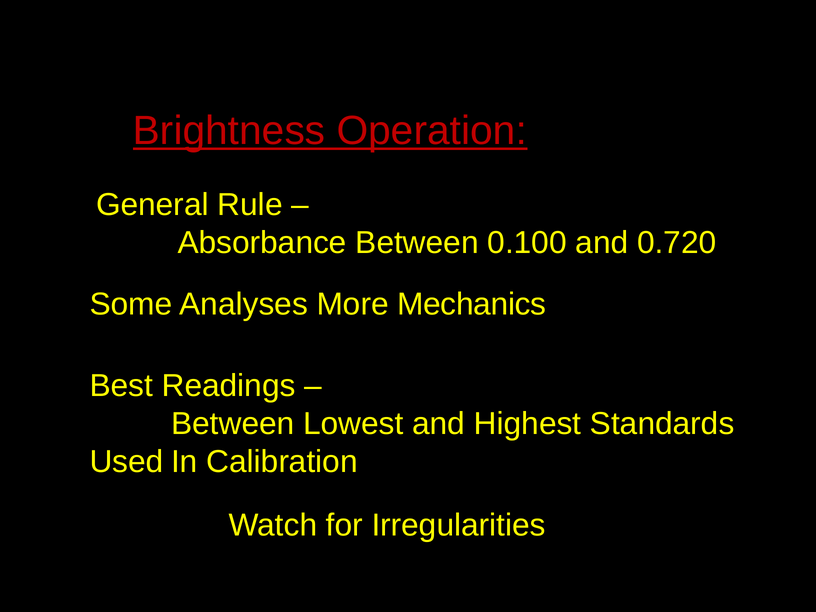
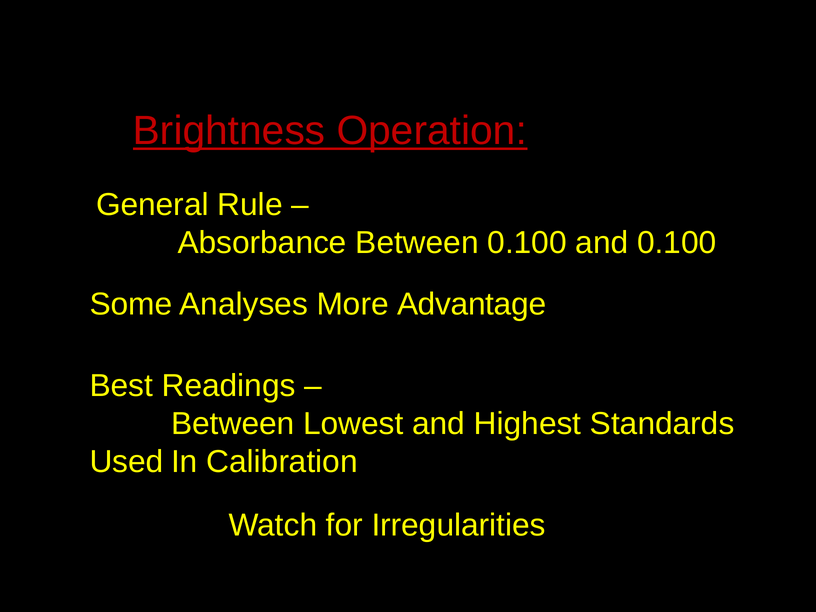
and 0.720: 0.720 -> 0.100 (677, 243)
Mechanics: Mechanics -> Advantage (472, 304)
